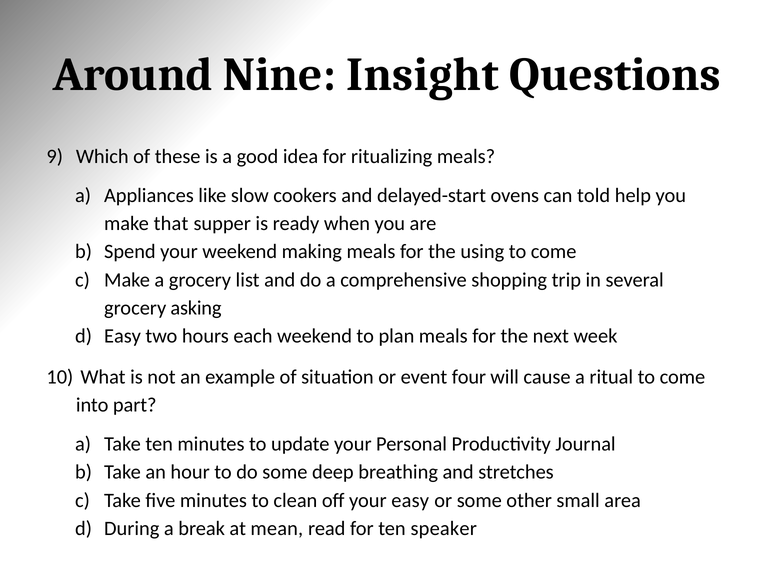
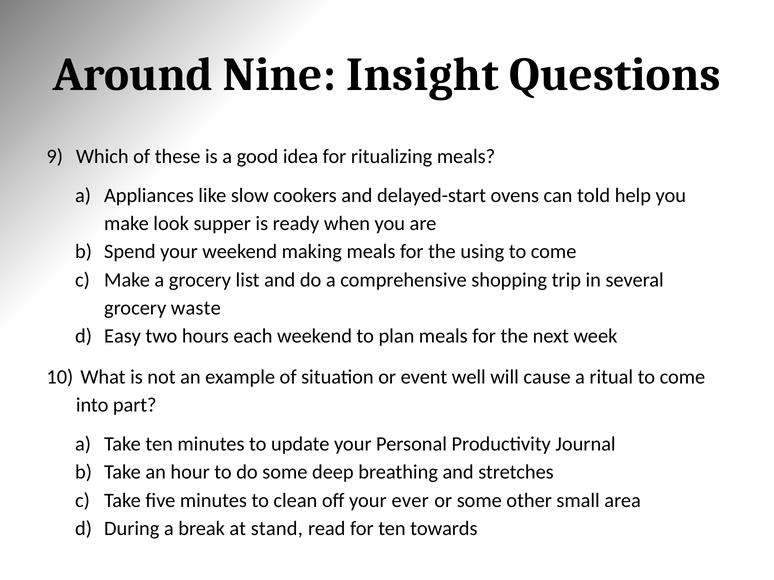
that: that -> look (171, 224)
asking: asking -> waste (196, 308)
four: four -> well (469, 377)
your easy: easy -> ever (410, 501)
mean: mean -> stand (277, 529)
speaker: speaker -> towards (444, 529)
